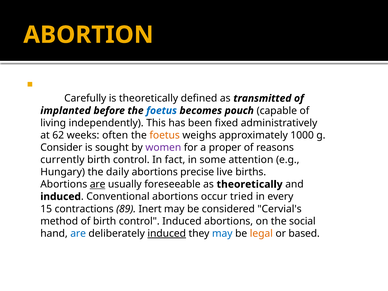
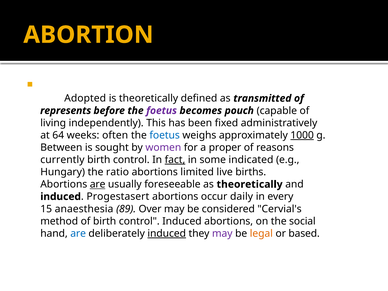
Carefully: Carefully -> Adopted (85, 98)
implanted: implanted -> represents (66, 111)
foetus colour: blue -> purple (162, 111)
62: 62 -> 64 (58, 135)
foetus colour: orange -> blue (165, 135)
1000 underline: none -> present (302, 135)
Consider: Consider -> Between (61, 147)
fact underline: none -> present (175, 160)
attention: attention -> indicated (251, 160)
daily: daily -> ratio (118, 172)
precise: precise -> limited (197, 172)
Conventional: Conventional -> Progestasert (118, 197)
tried: tried -> daily (242, 197)
contractions: contractions -> anaesthesia (84, 209)
Inert: Inert -> Over (150, 209)
may colour: blue -> purple (222, 233)
